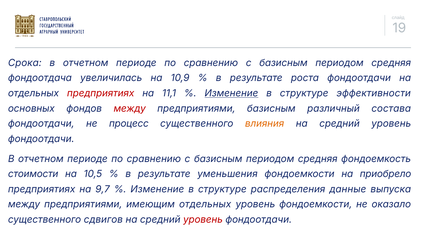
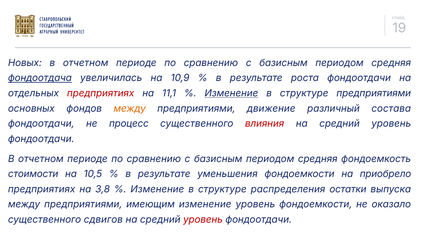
Срока: Срока -> Новых (25, 63)
фондоотдача underline: none -> present (40, 78)
структуре эффективности: эффективности -> предприятиями (374, 94)
между colour: red -> orange (130, 109)
предприятиями базисным: базисным -> движение (271, 109)
влияния colour: orange -> red (265, 124)
9,7: 9,7 -> 3,8 (103, 190)
данные: данные -> остатки (348, 190)
имеющим отдельных: отдельных -> изменение (205, 205)
